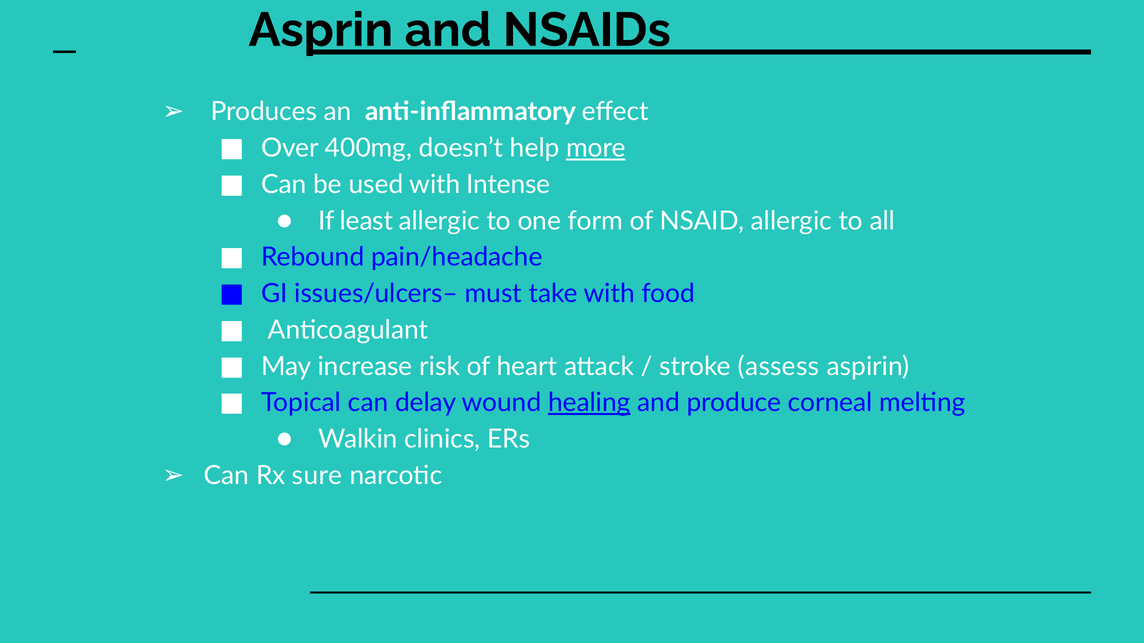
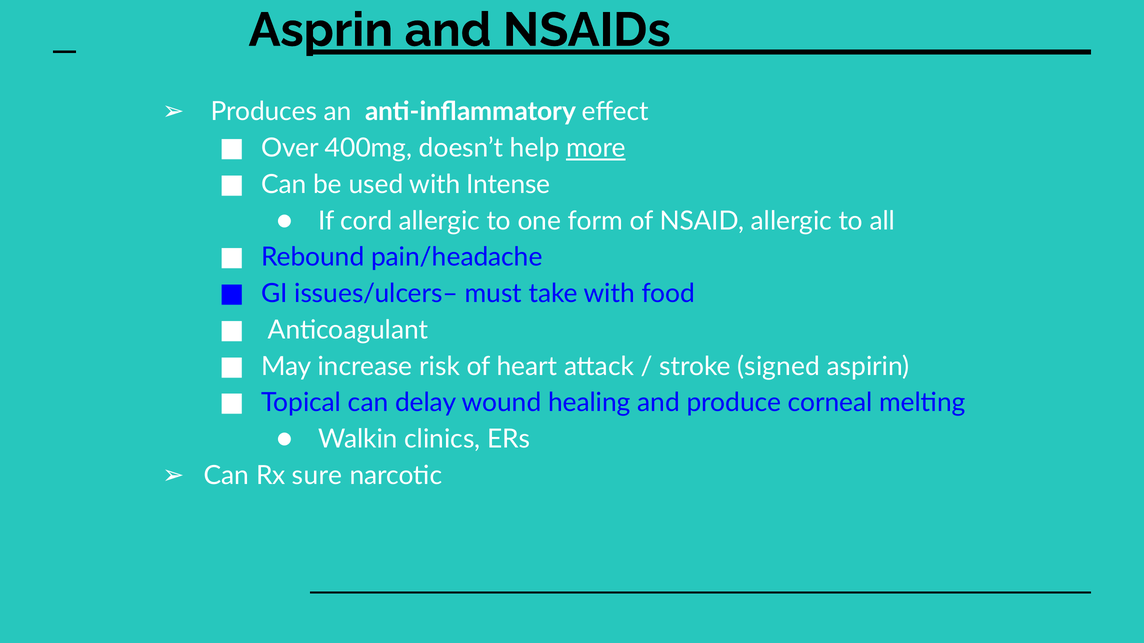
least: least -> cord (366, 221)
assess: assess -> signed (779, 367)
healing underline: present -> none (589, 403)
